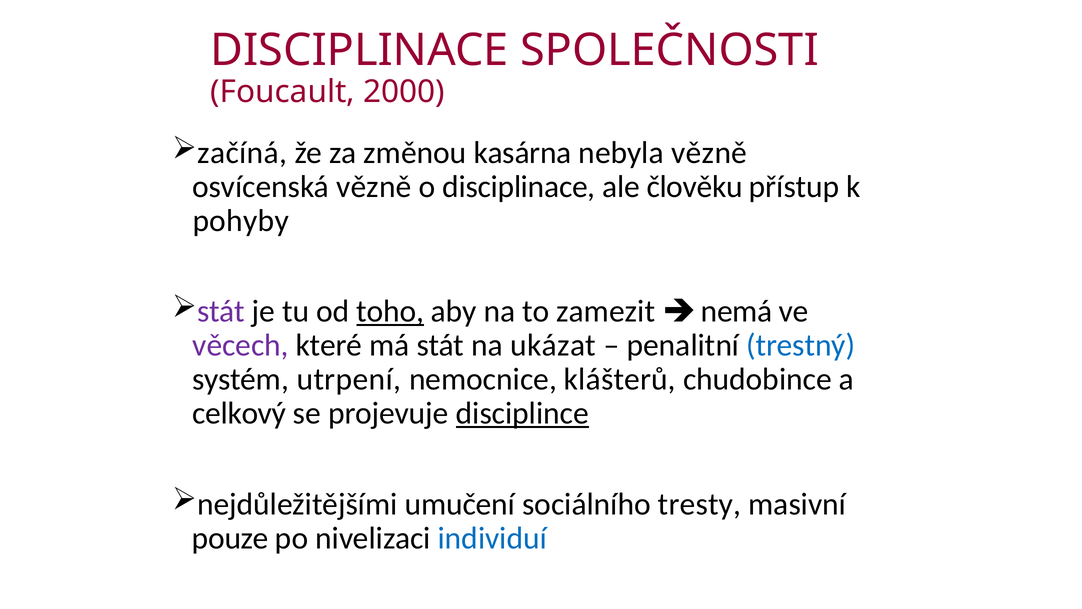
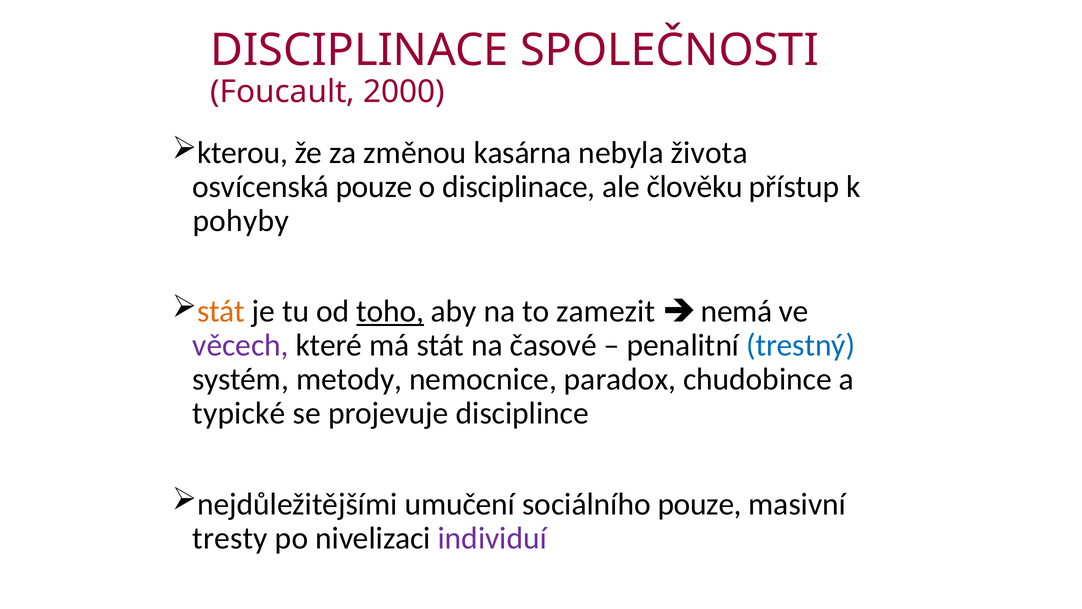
začíná: začíná -> kterou (242, 153)
nebyla vězně: vězně -> života (709, 153)
osvícenská vězně: vězně -> pouze (374, 187)
stát colour: purple -> orange (221, 311)
ukázat: ukázat -> časové (553, 345)
utrpení: utrpení -> metody (349, 379)
klášterů: klášterů -> paradox (620, 379)
celkový: celkový -> typické (239, 413)
disciplince underline: present -> none (522, 413)
sociálního tresty: tresty -> pouze (700, 504)
pouze: pouze -> tresty (230, 538)
individuí colour: blue -> purple (492, 538)
